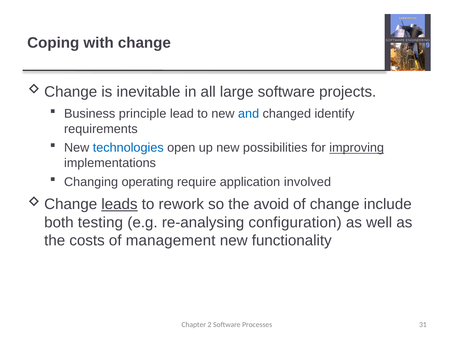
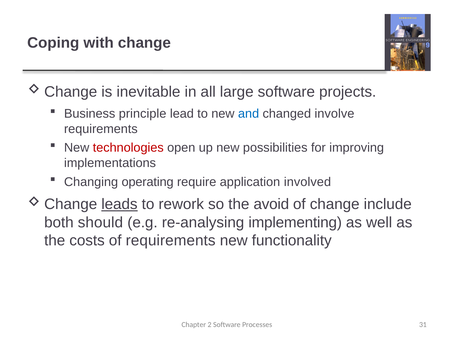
identify: identify -> involve (334, 114)
technologies colour: blue -> red (128, 148)
improving underline: present -> none (357, 148)
testing: testing -> should (100, 223)
configuration: configuration -> implementing (295, 223)
of management: management -> requirements (171, 241)
